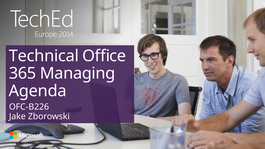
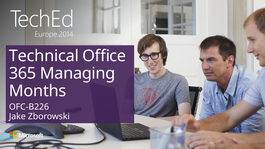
Agenda: Agenda -> Months (38, 91)
